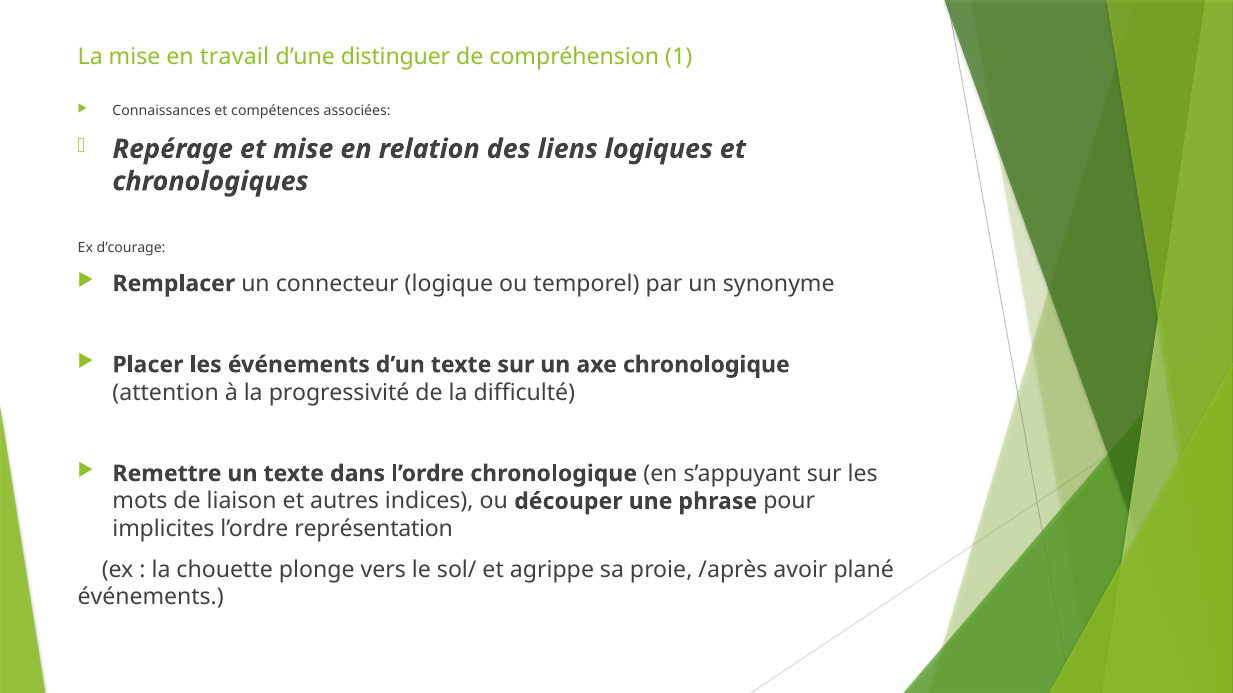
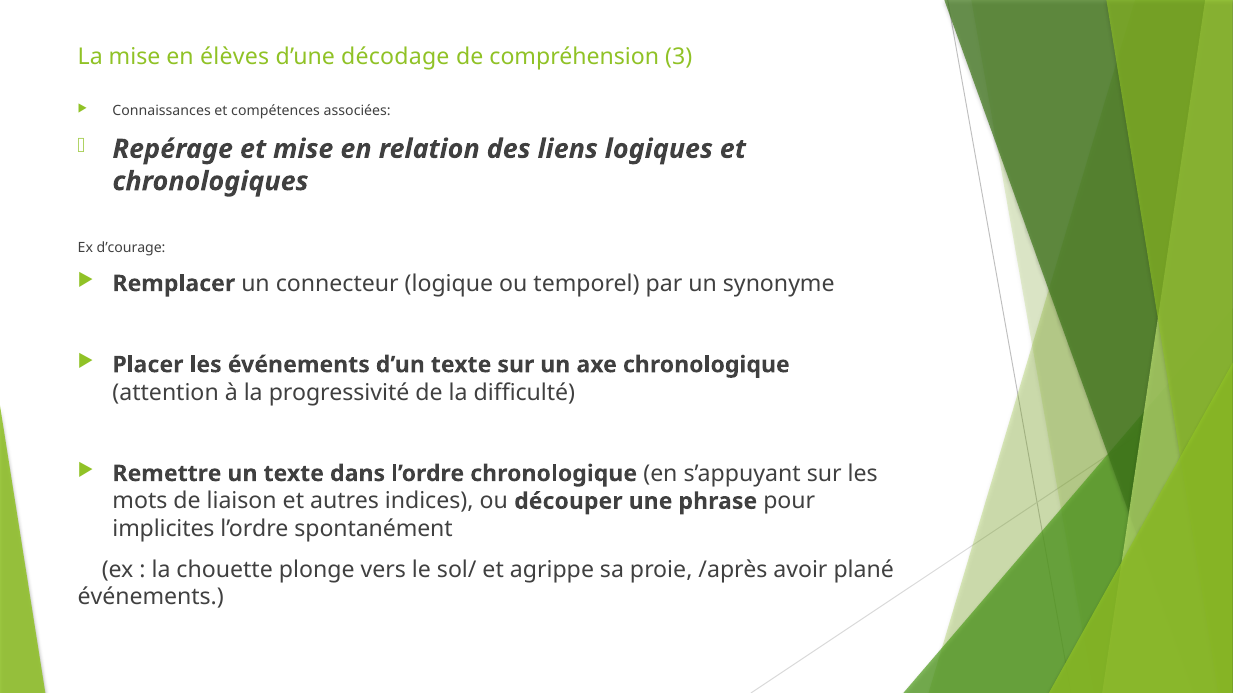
travail: travail -> élèves (235, 57)
distinguer: distinguer -> décodage (395, 57)
1: 1 -> 3 (679, 57)
représentation: représentation -> spontanément (374, 529)
